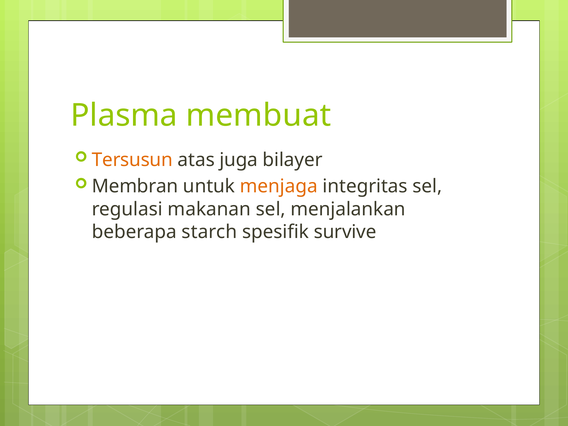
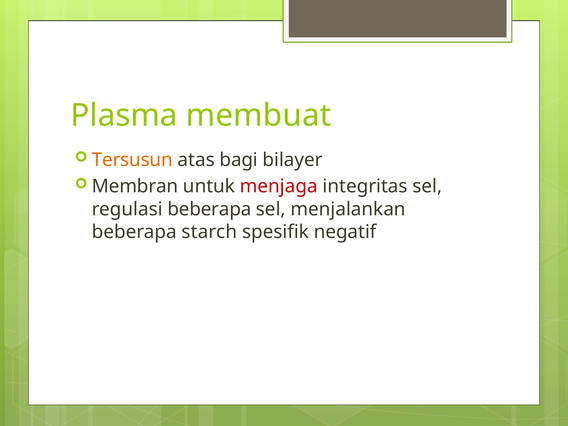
juga: juga -> bagi (239, 160)
menjaga colour: orange -> red (279, 186)
regulasi makanan: makanan -> beberapa (209, 209)
survive: survive -> negatif (345, 232)
